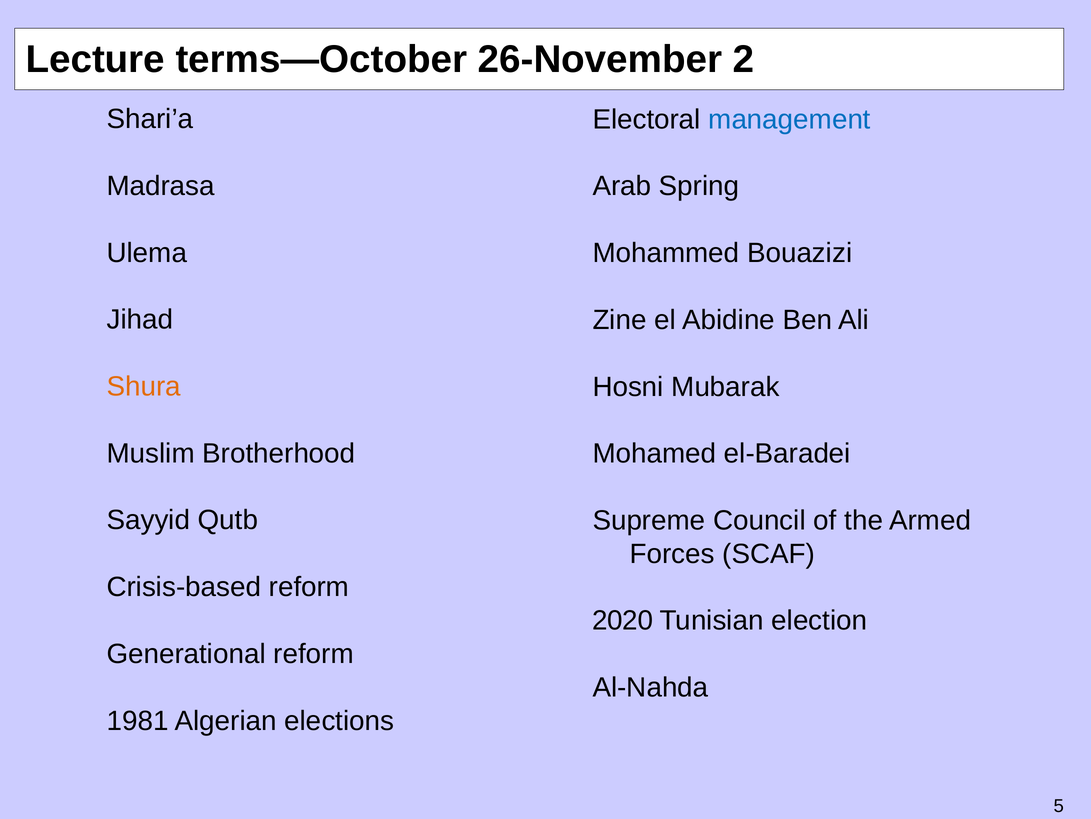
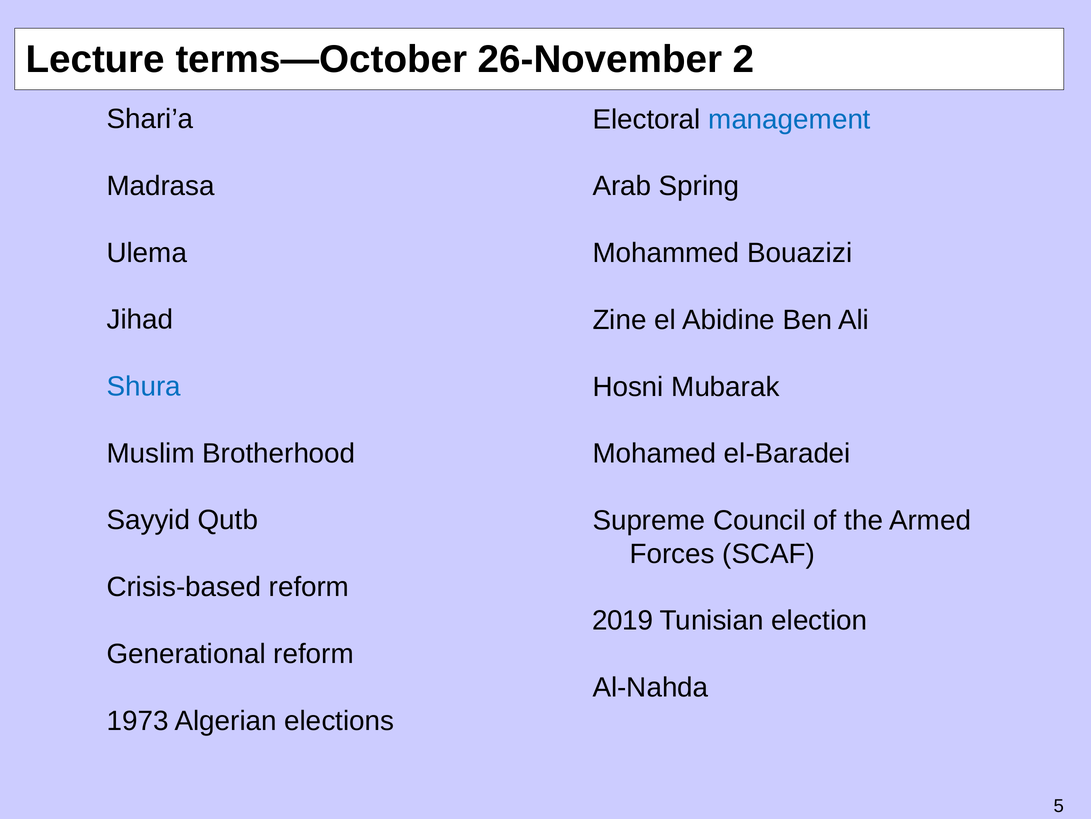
Shura colour: orange -> blue (144, 386)
2020: 2020 -> 2019 (623, 620)
1981: 1981 -> 1973 (138, 720)
